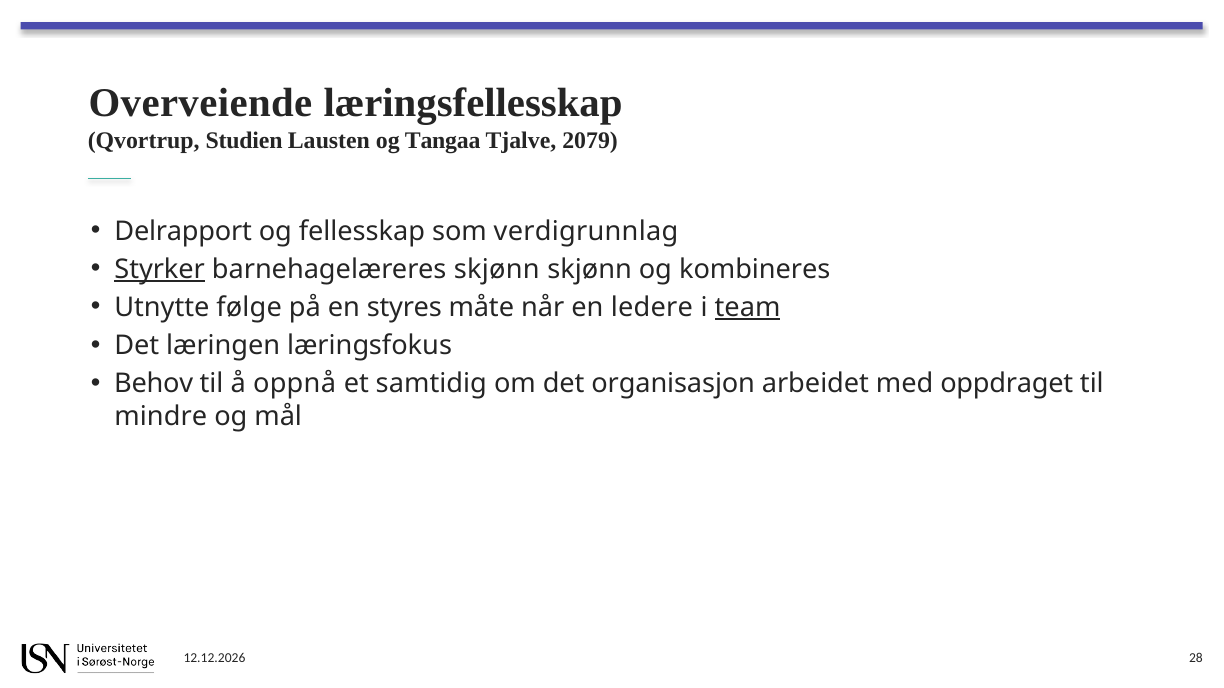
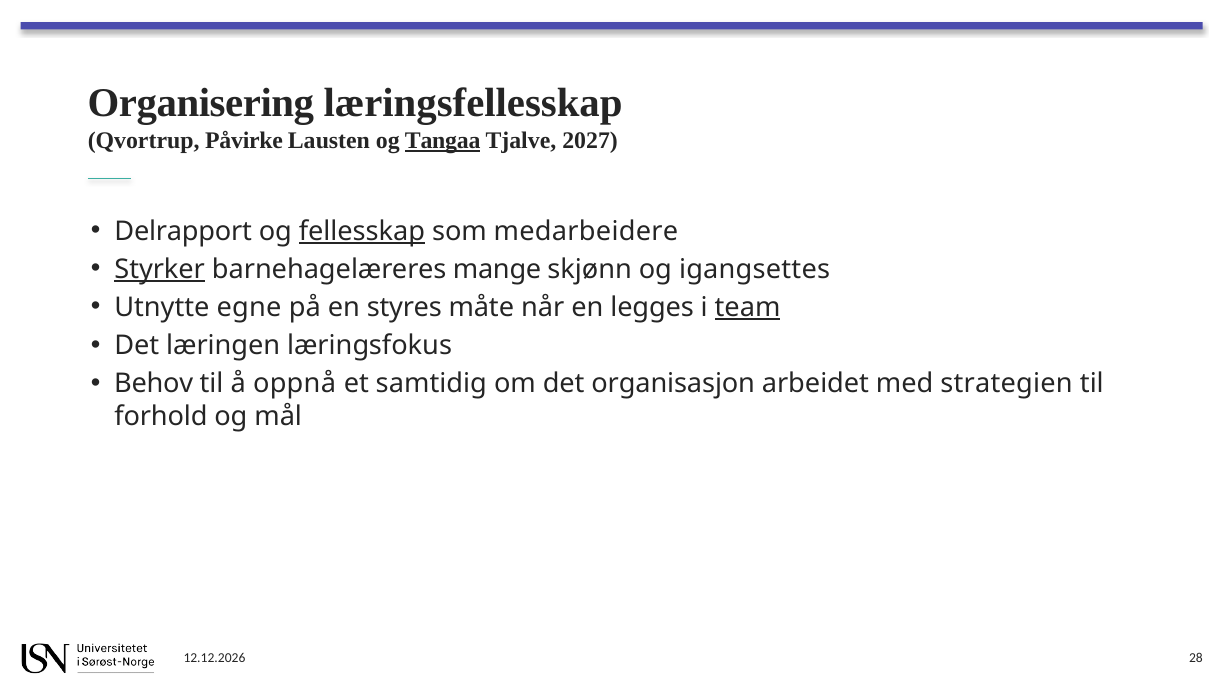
Overveiende: Overveiende -> Organisering (201, 103)
Studien: Studien -> Påvirke (244, 141)
Tangaa underline: none -> present (443, 141)
2079: 2079 -> 2027 (590, 141)
fellesskap underline: none -> present (362, 232)
verdigrunnlag: verdigrunnlag -> medarbeidere (586, 232)
barnehagelæreres skjønn: skjønn -> mange (497, 270)
kombineres: kombineres -> igangsettes (755, 270)
følge: følge -> egne (249, 308)
ledere: ledere -> legges (652, 308)
oppdraget: oppdraget -> strategien (1006, 384)
mindre: mindre -> forhold (161, 417)
